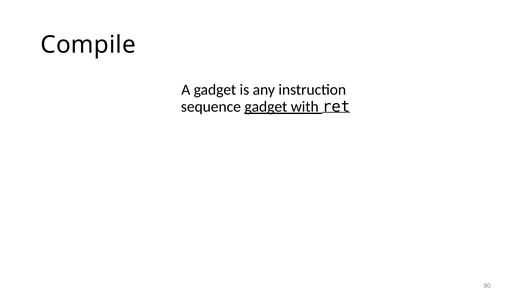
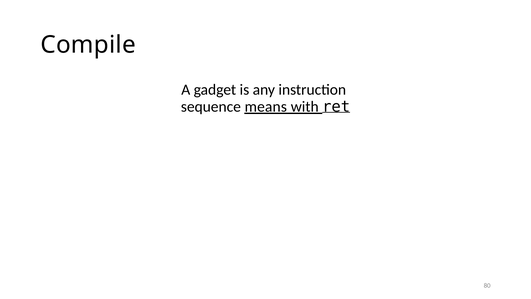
sequence gadget: gadget -> means (266, 107)
